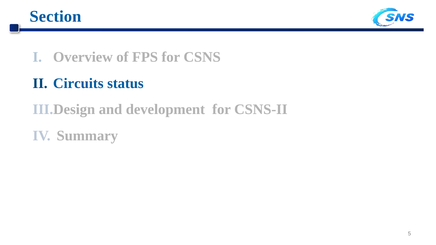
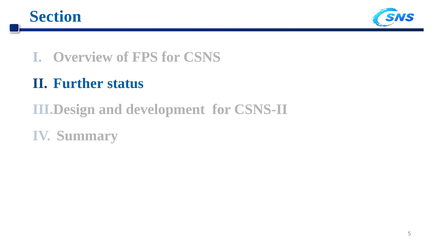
Circuits: Circuits -> Further (78, 83)
